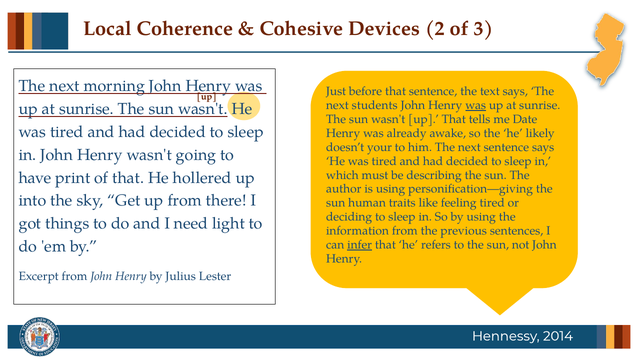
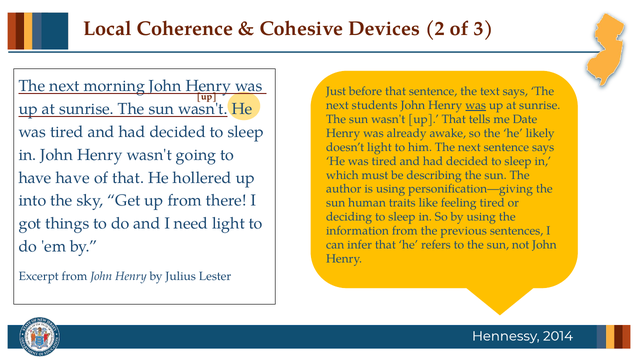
doesn’t your: your -> light (379, 147)
have print: print -> have (73, 178)
infer underline: present -> none (360, 245)
